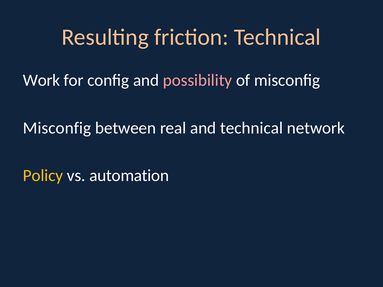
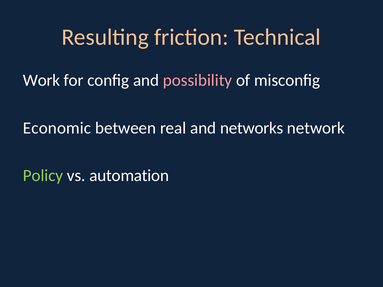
Misconfig: Misconfig -> Economic (57, 128)
and technical: technical -> networks (252, 128)
Policy colour: yellow -> light green (43, 176)
